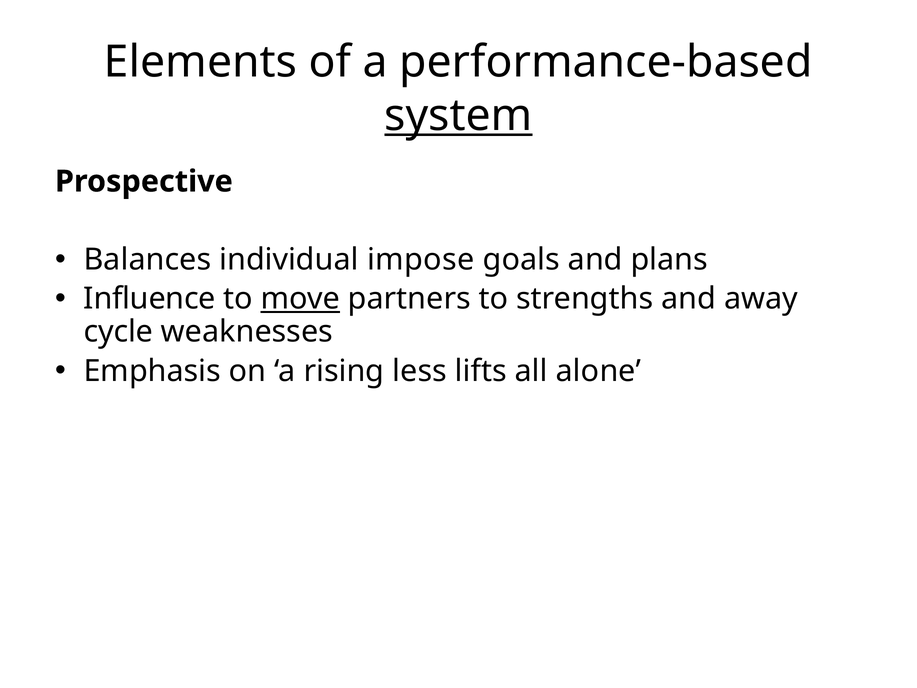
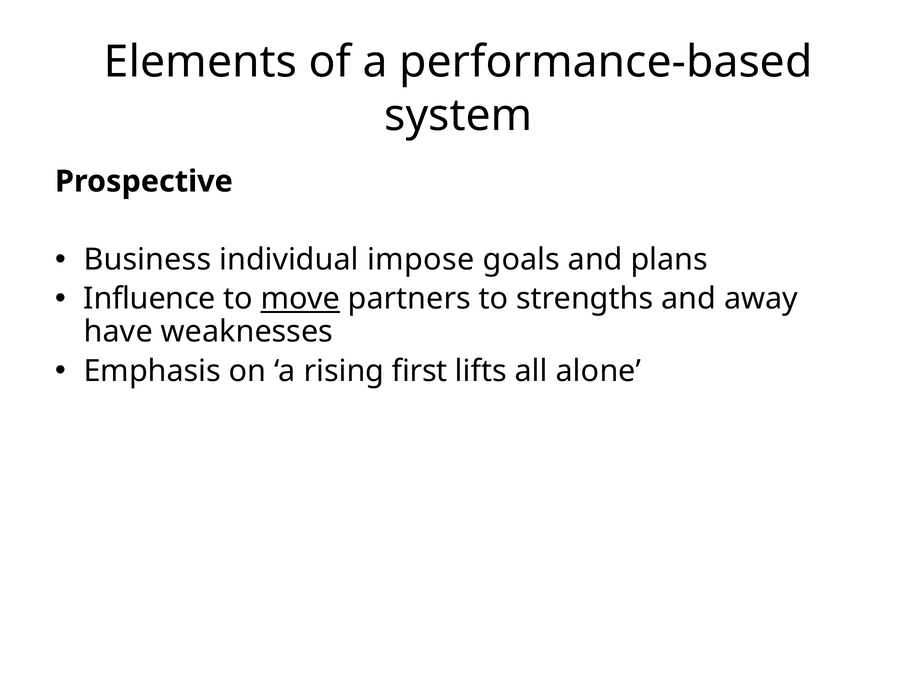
system underline: present -> none (458, 115)
Balances: Balances -> Business (147, 260)
cycle: cycle -> have (118, 332)
less: less -> first (420, 371)
